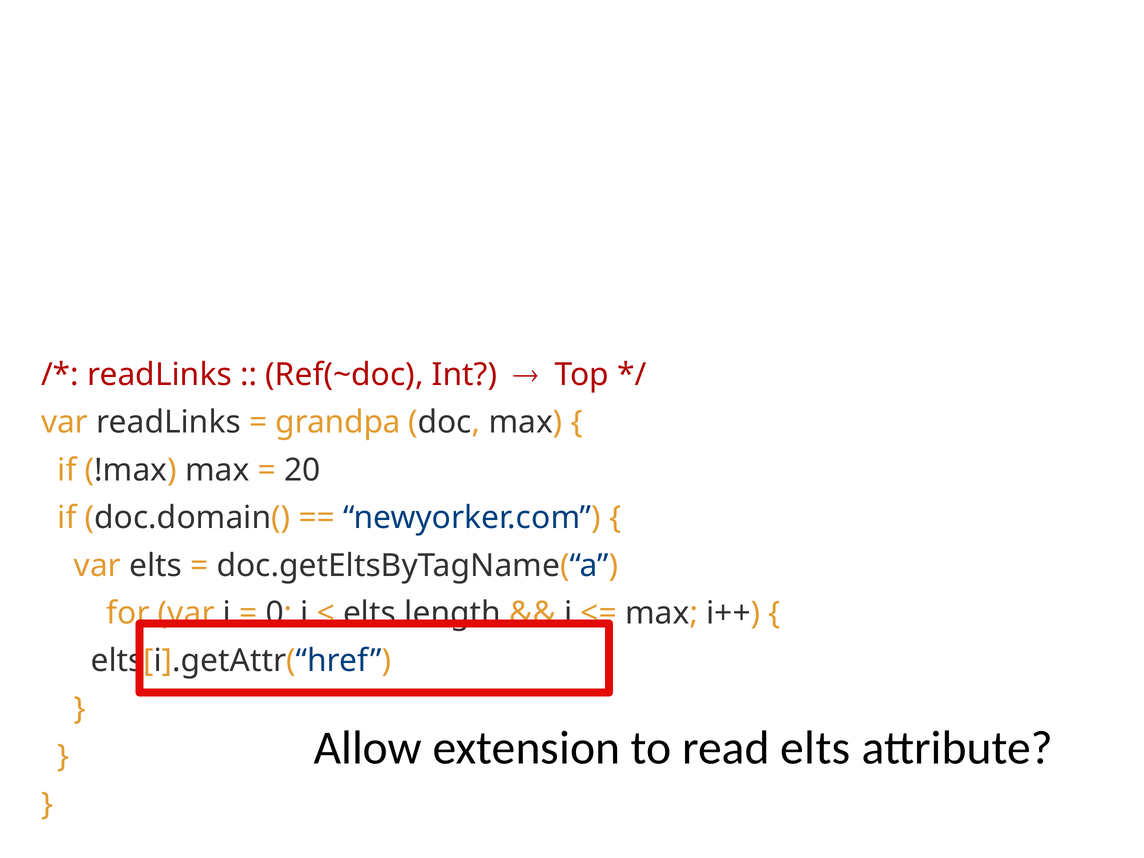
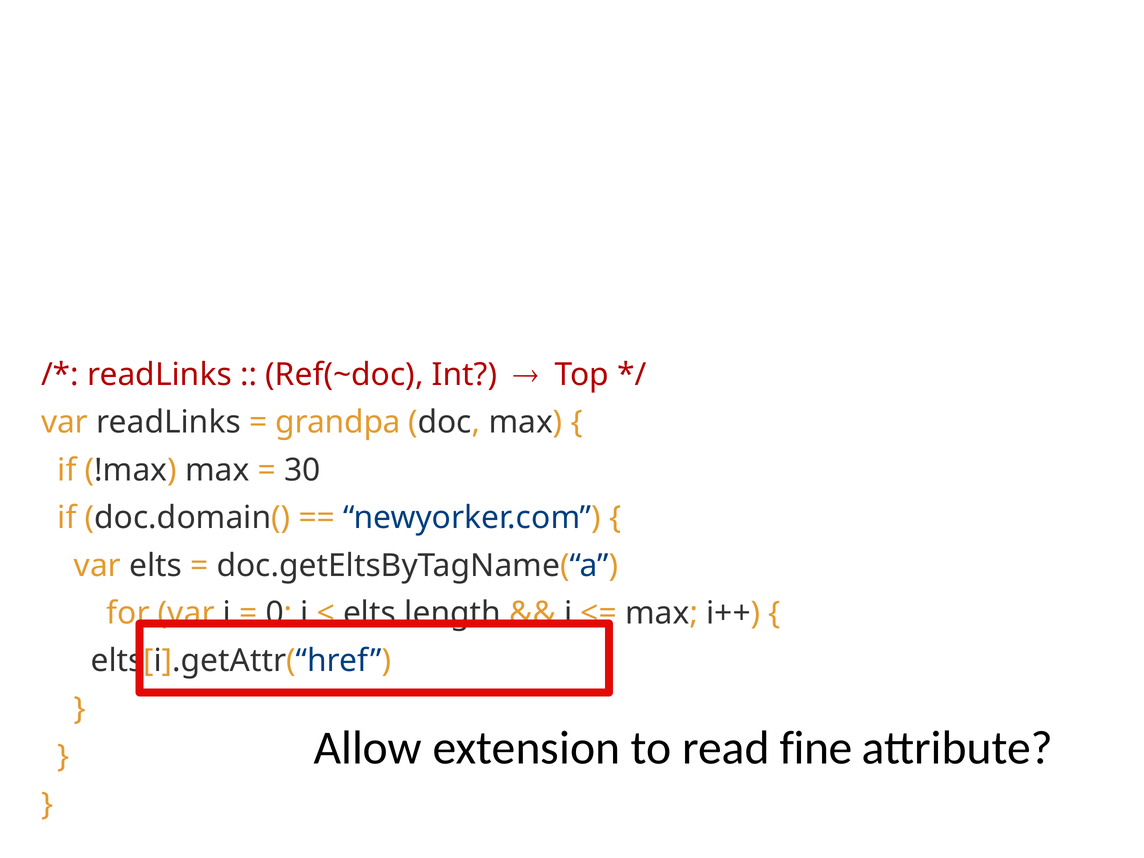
20: 20 -> 30 (302, 470)
read elts: elts -> fine (816, 748)
